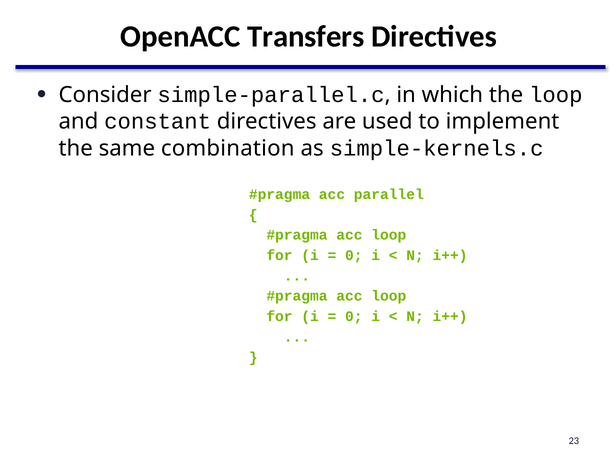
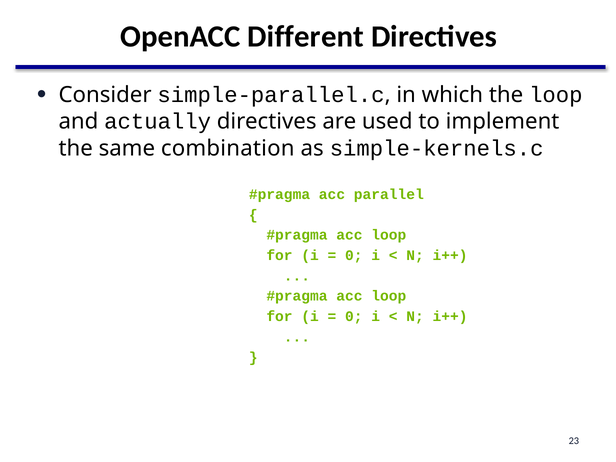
Transfers: Transfers -> Different (306, 37)
constant: constant -> actually (158, 122)
